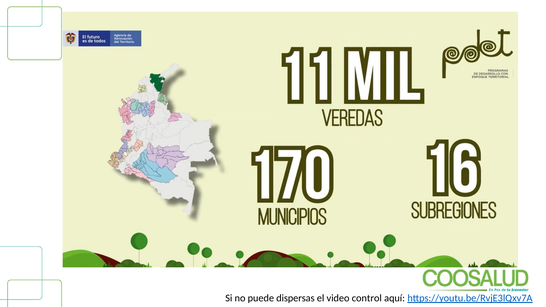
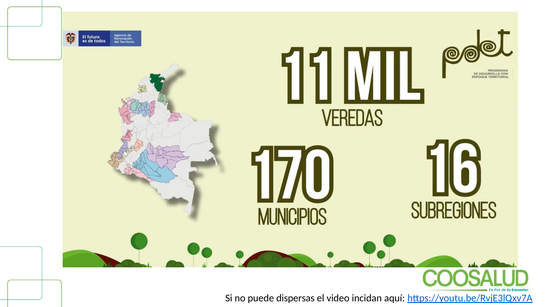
control: control -> incidan (367, 298)
